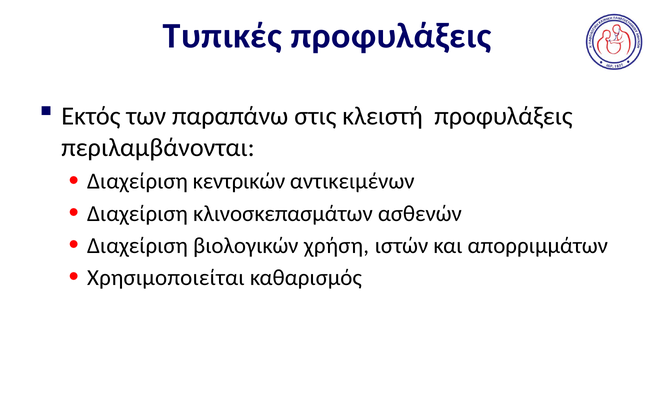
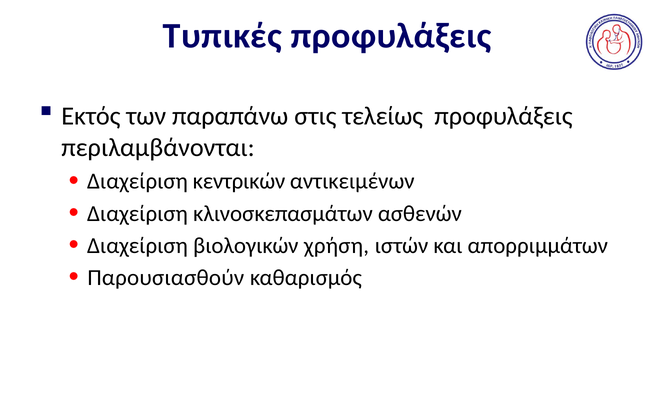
κλειστή: κλειστή -> τελείως (383, 116)
Χρησιμοποιείται: Χρησιμοποιείται -> Παρουσιασθούν (166, 278)
